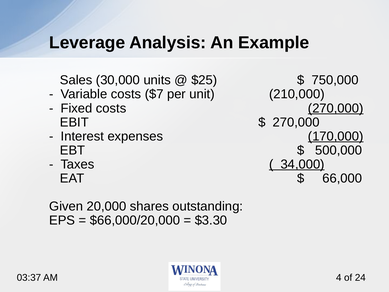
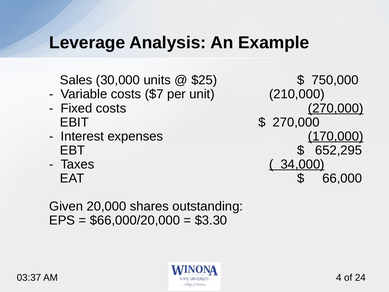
500,000: 500,000 -> 652,295 (339, 150)
